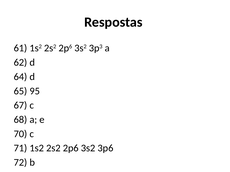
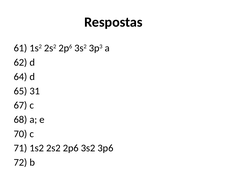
95: 95 -> 31 (35, 91)
